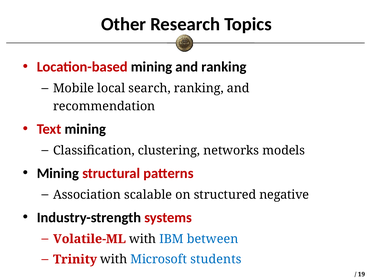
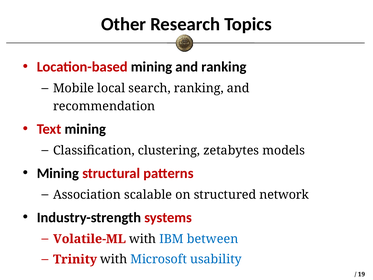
networks: networks -> zetabytes (231, 150)
negative: negative -> network (284, 195)
students: students -> usability (216, 259)
